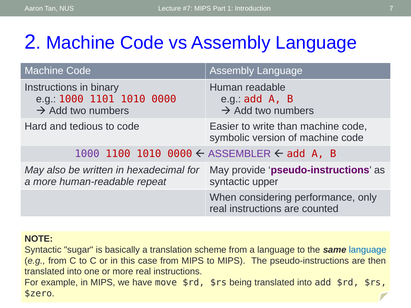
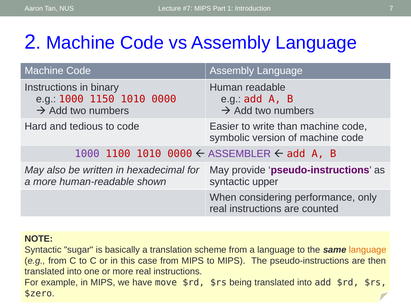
1101: 1101 -> 1150 (102, 99)
repeat: repeat -> shown (152, 182)
language colour: blue -> orange (368, 250)
